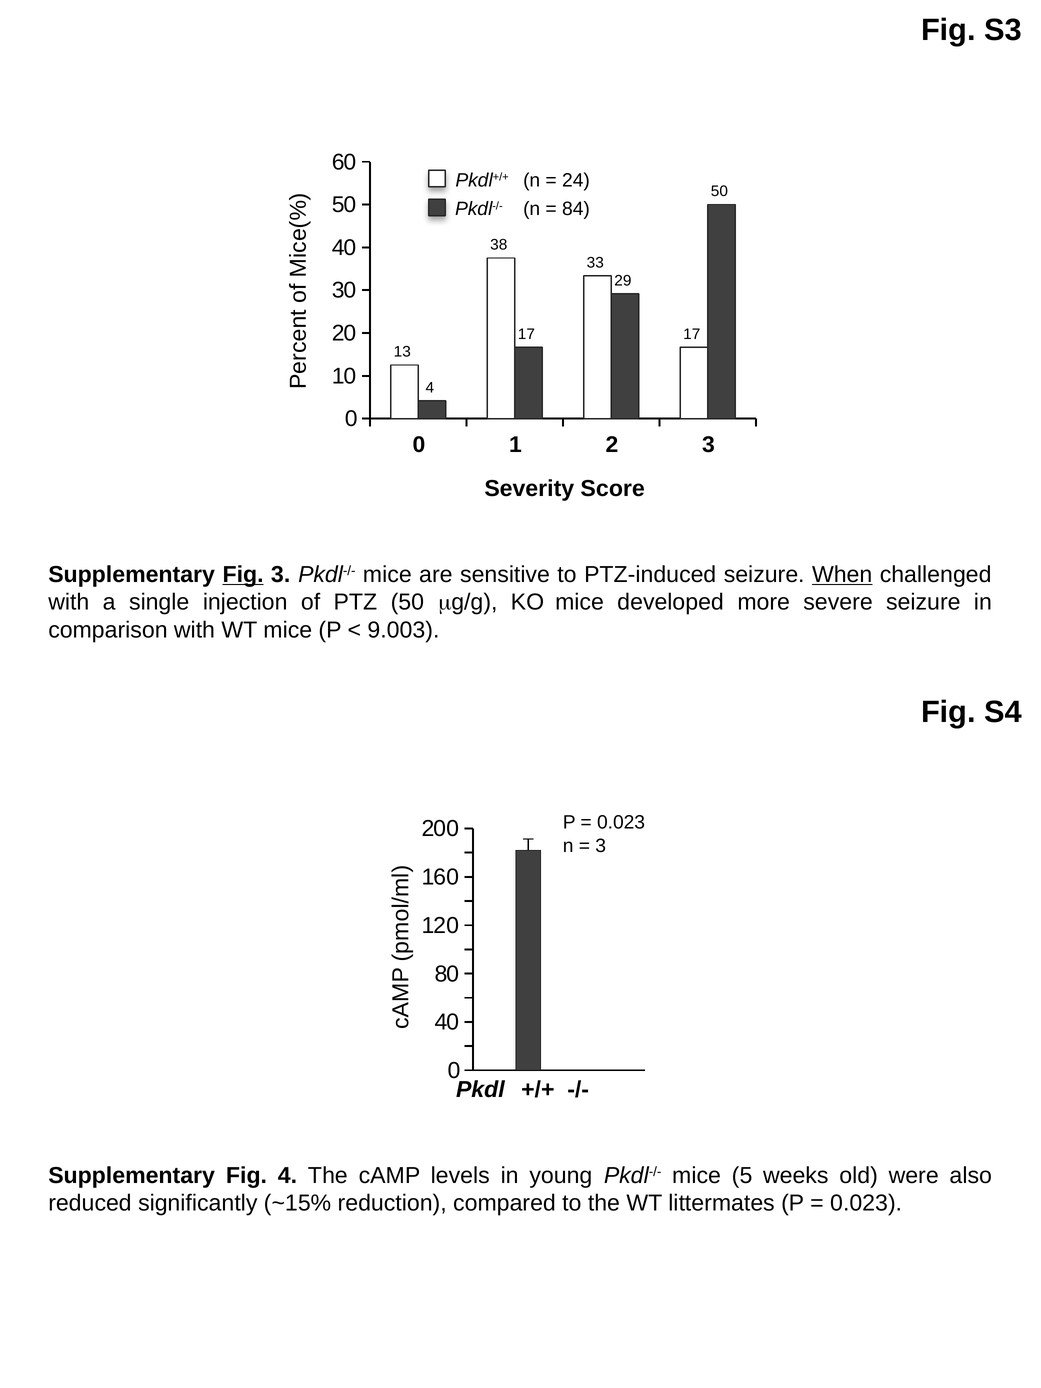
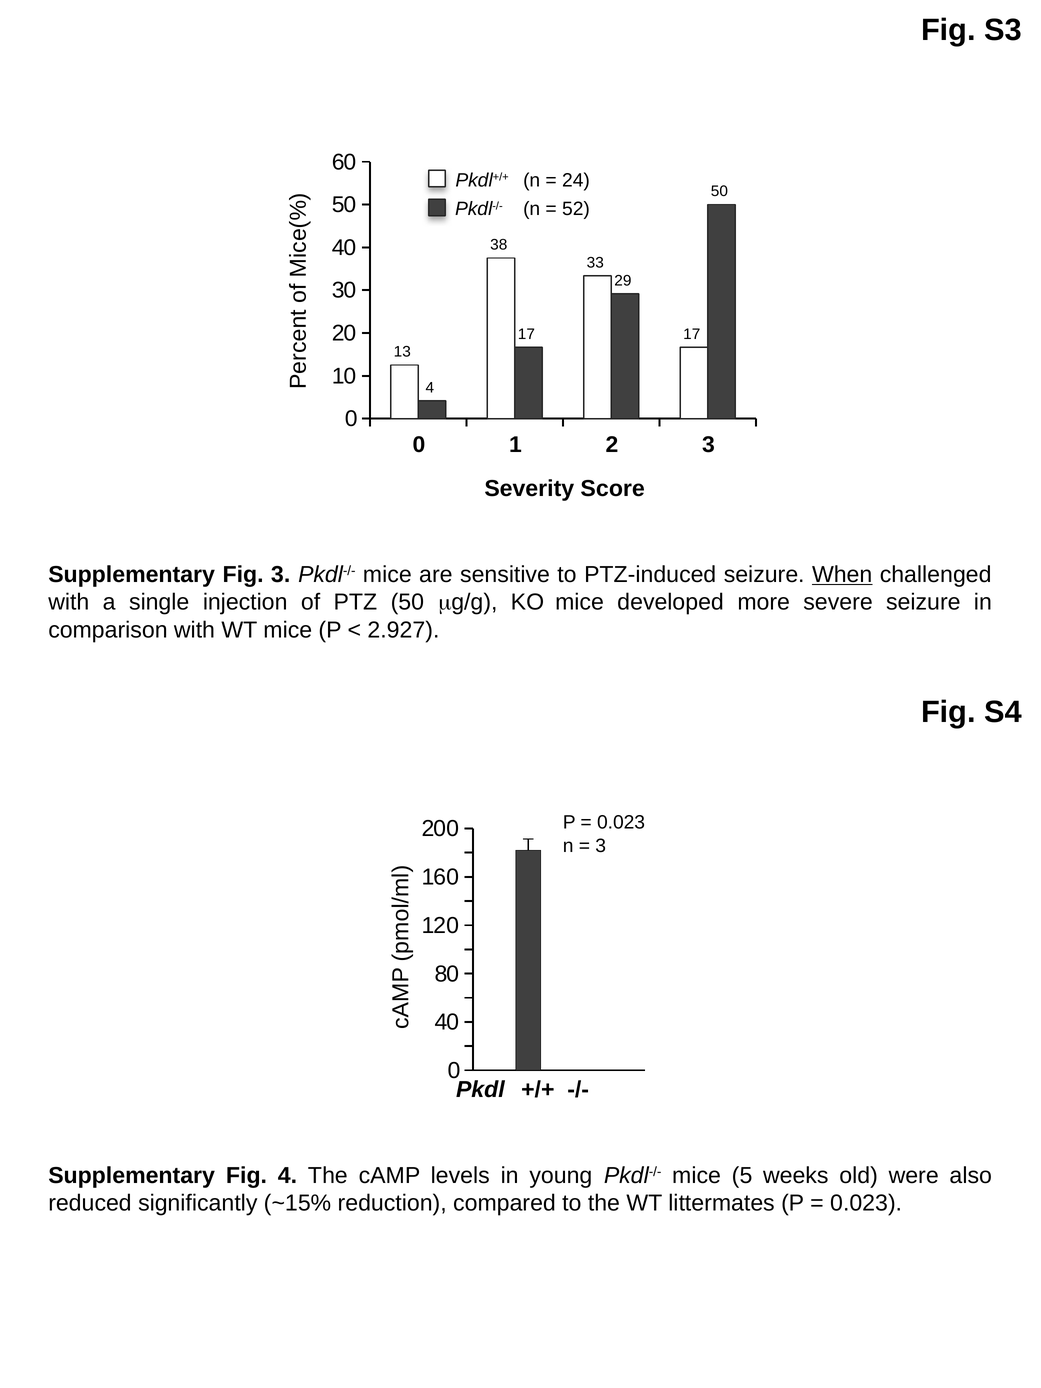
84: 84 -> 52 (576, 209)
Fig underline: present -> none (243, 575)
9.003: 9.003 -> 2.927 (403, 630)
